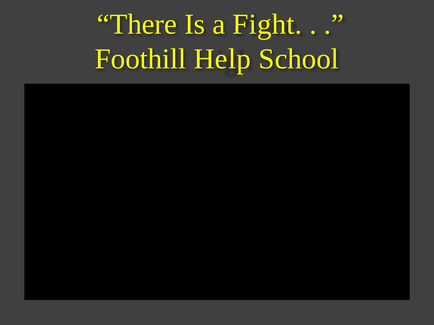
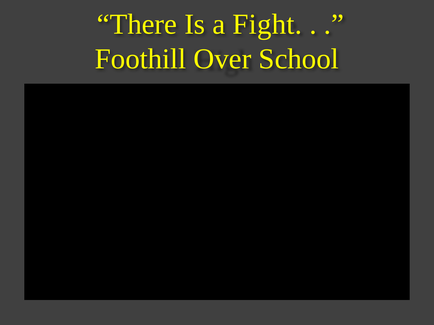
Help: Help -> Over (222, 59)
